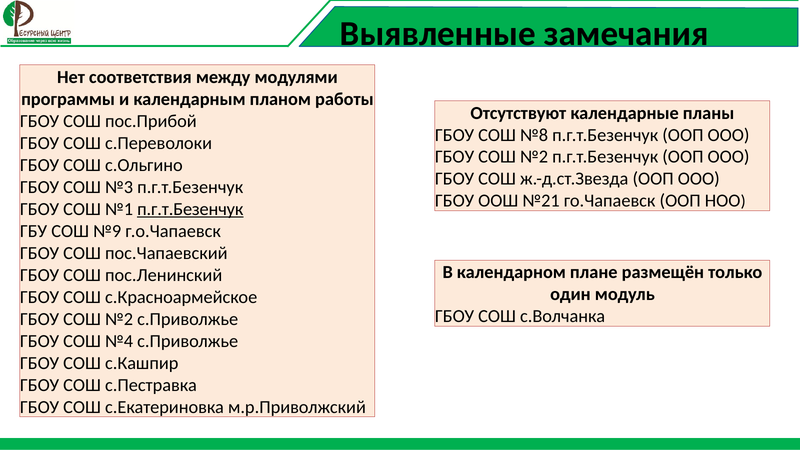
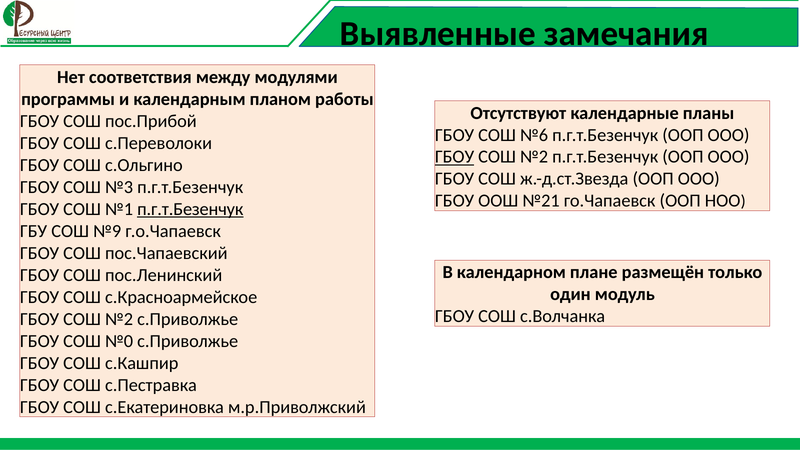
№8: №8 -> №6 (534, 135)
ГБОУ underline: none -> present (455, 157)
№4: №4 -> №0 (119, 341)
